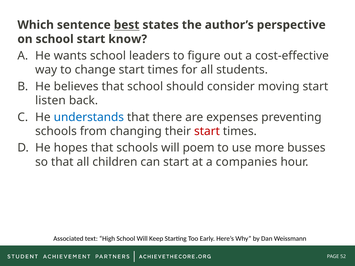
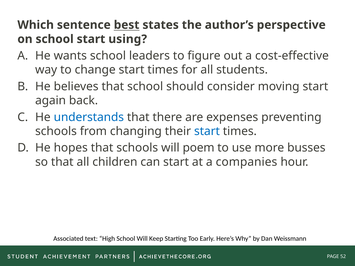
know: know -> using (128, 39)
listen: listen -> again (51, 101)
start colour: red -> blue (207, 131)
